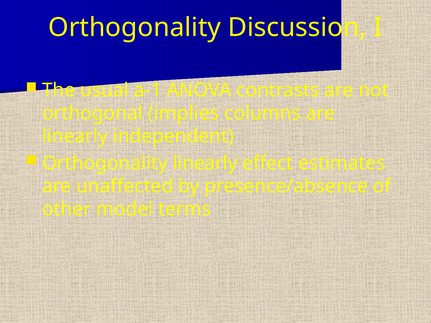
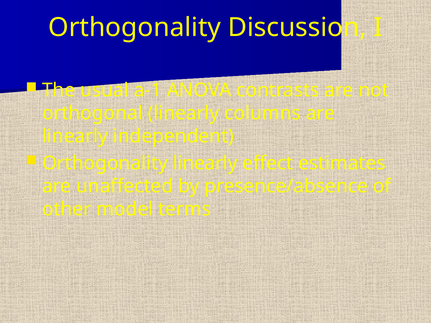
orthogonal implies: implies -> linearly (184, 113)
